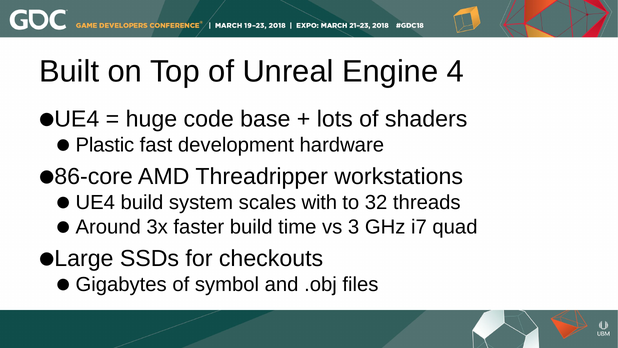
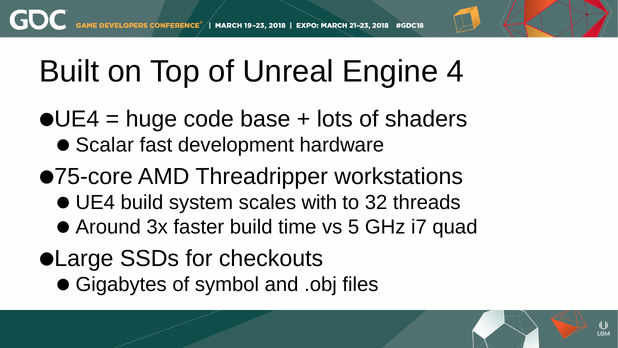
Plastic: Plastic -> Scalar (105, 145)
86-core: 86-core -> 75-core (94, 176)
3: 3 -> 5 (354, 227)
